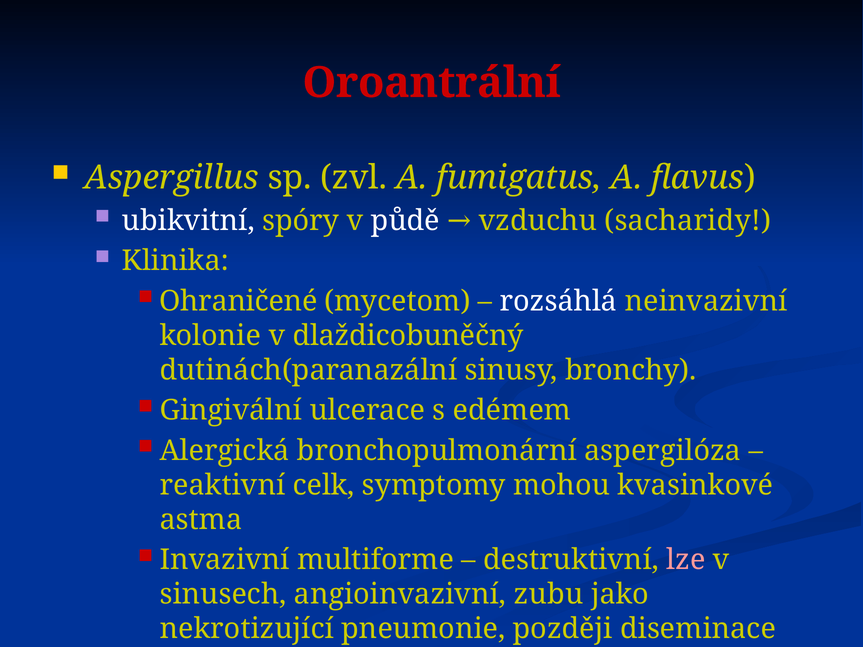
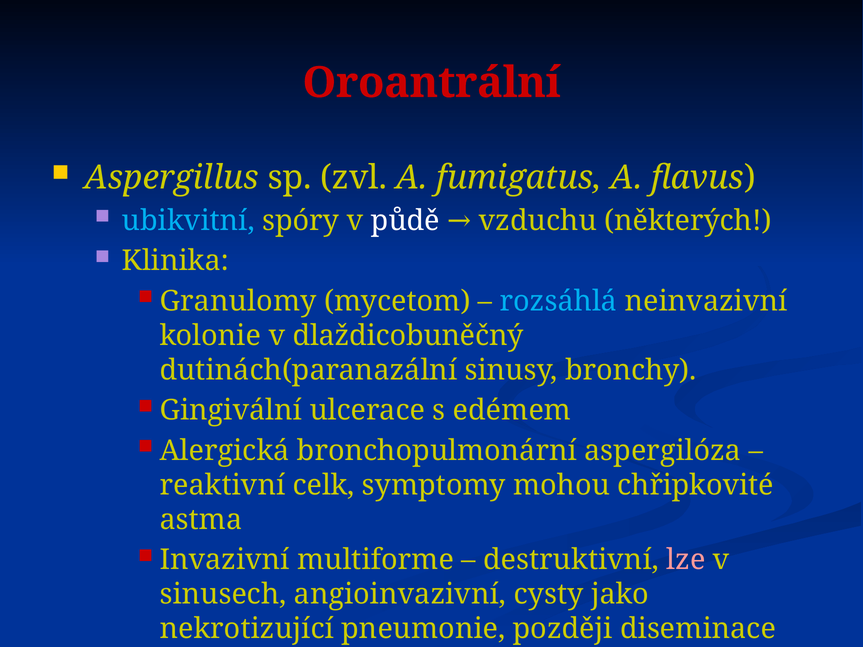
ubikvitní colour: white -> light blue (188, 221)
sacharidy: sacharidy -> některých (688, 221)
Ohraničené: Ohraničené -> Granulomy (238, 301)
rozsáhlá colour: white -> light blue (558, 301)
kvasinkové: kvasinkové -> chřipkovité (695, 485)
zubu: zubu -> cysty (549, 595)
